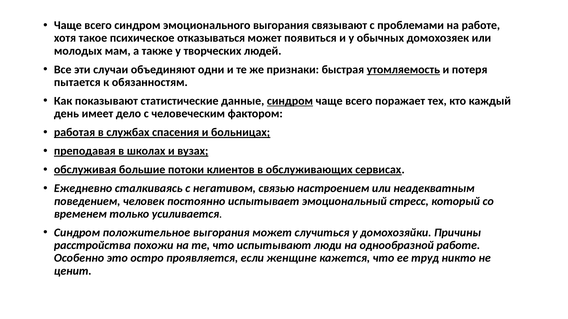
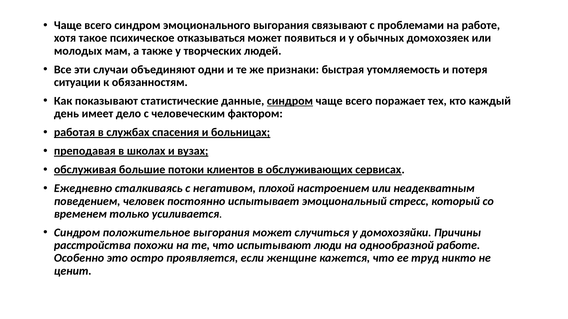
утомляемость underline: present -> none (403, 70)
пытается: пытается -> ситуации (77, 82)
связью: связью -> плохой (276, 189)
